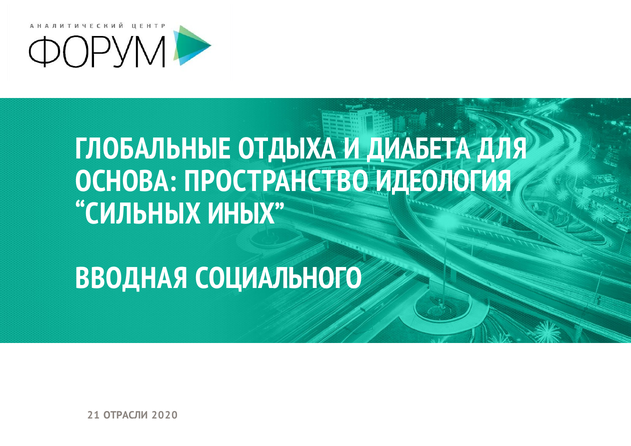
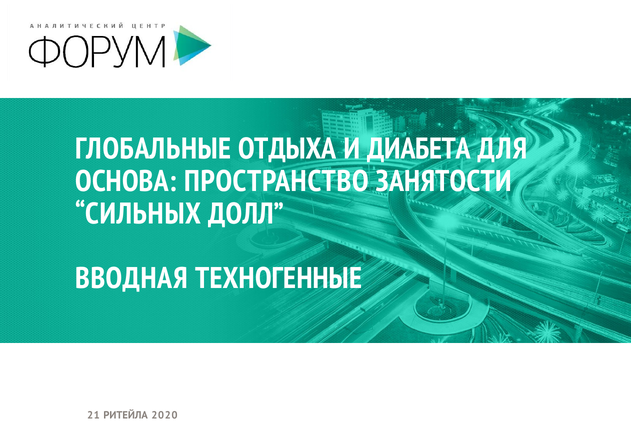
ИДЕОЛОГИЯ: ИДЕОЛОГИЯ -> ЗАНЯТОСТИ (444, 181)
ИНЫХ: ИНЫХ -> ДОЛЛ (246, 214)
СОЦИАЛЬНОГО: СОЦИАЛЬНОГО -> ТЕХНОГЕННЫЕ (279, 279)
ОТРАСЛИ: ОТРАСЛИ -> РИТЕЙЛА (126, 415)
